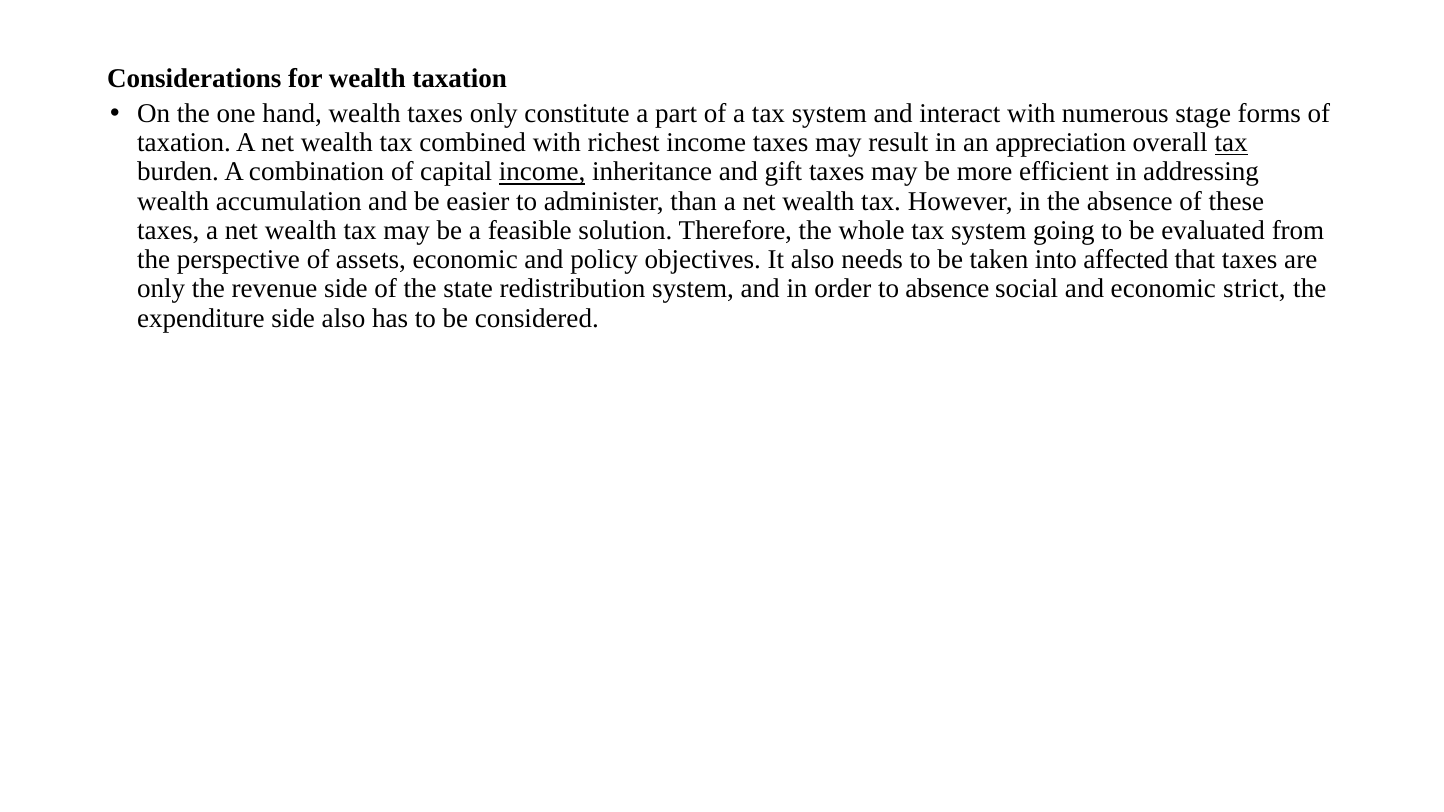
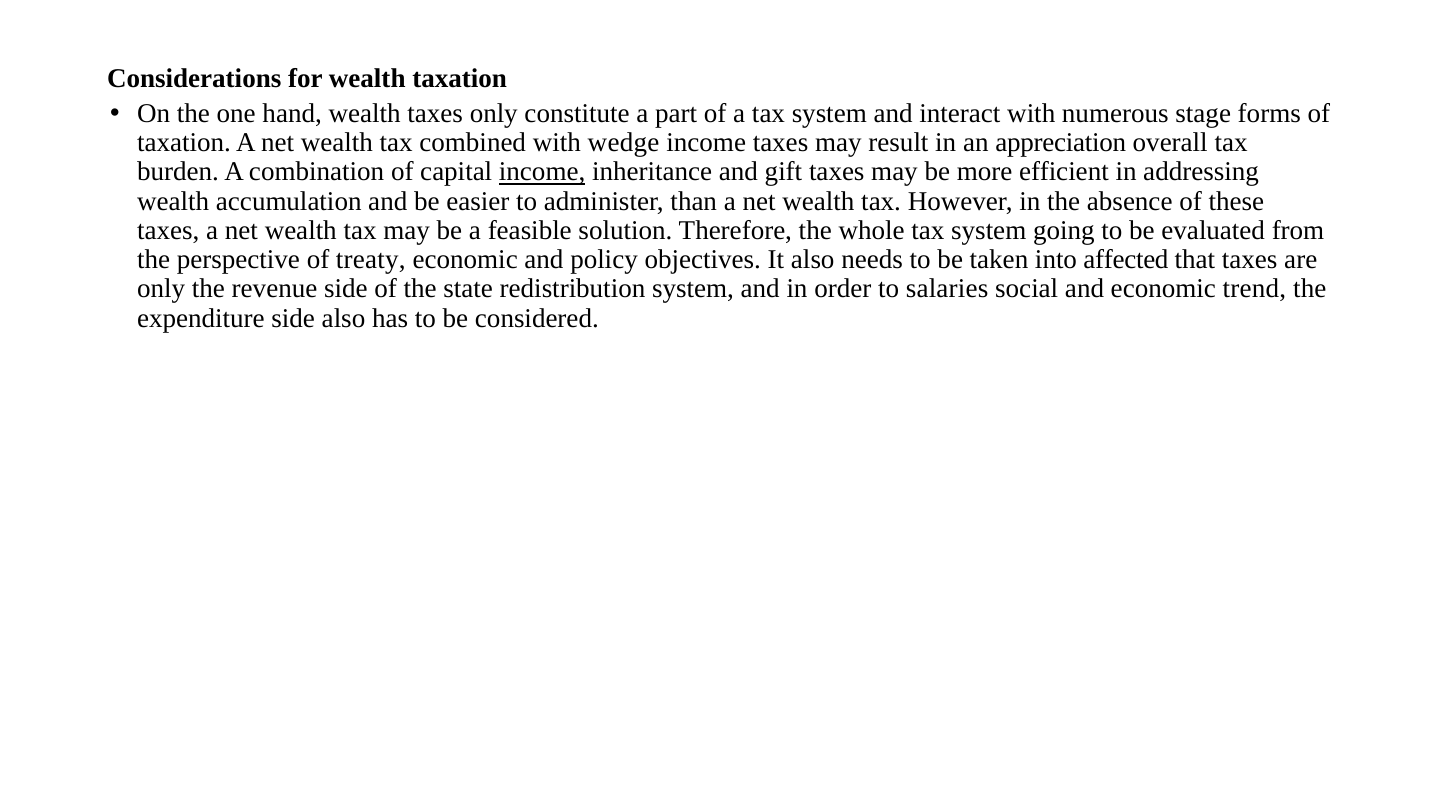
richest: richest -> wedge (624, 143)
tax underline: present -> none (1231, 143)
assets: assets -> treaty (371, 260)
to absence: absence -> salaries (947, 289)
strict: strict -> trend (1254, 289)
